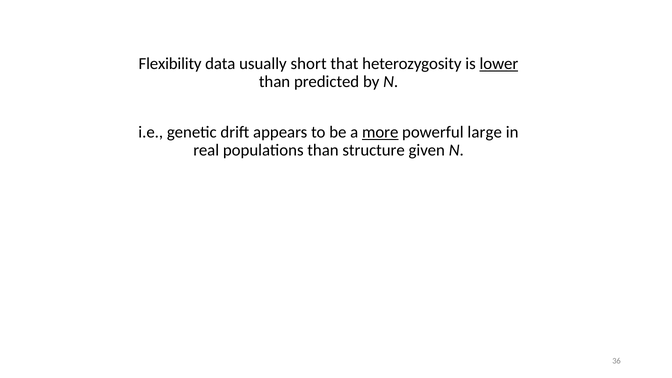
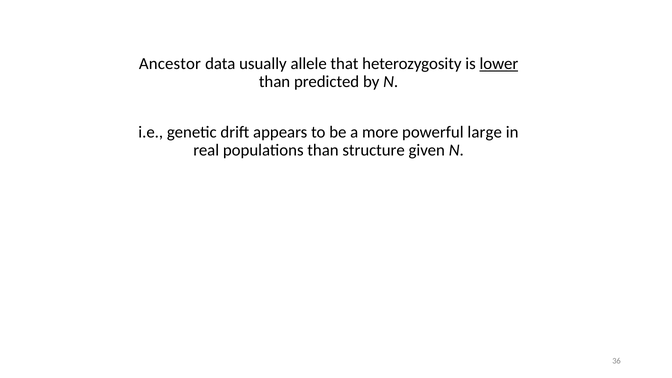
Flexibility: Flexibility -> Ancestor (170, 64)
short: short -> allele (309, 64)
more underline: present -> none (380, 132)
